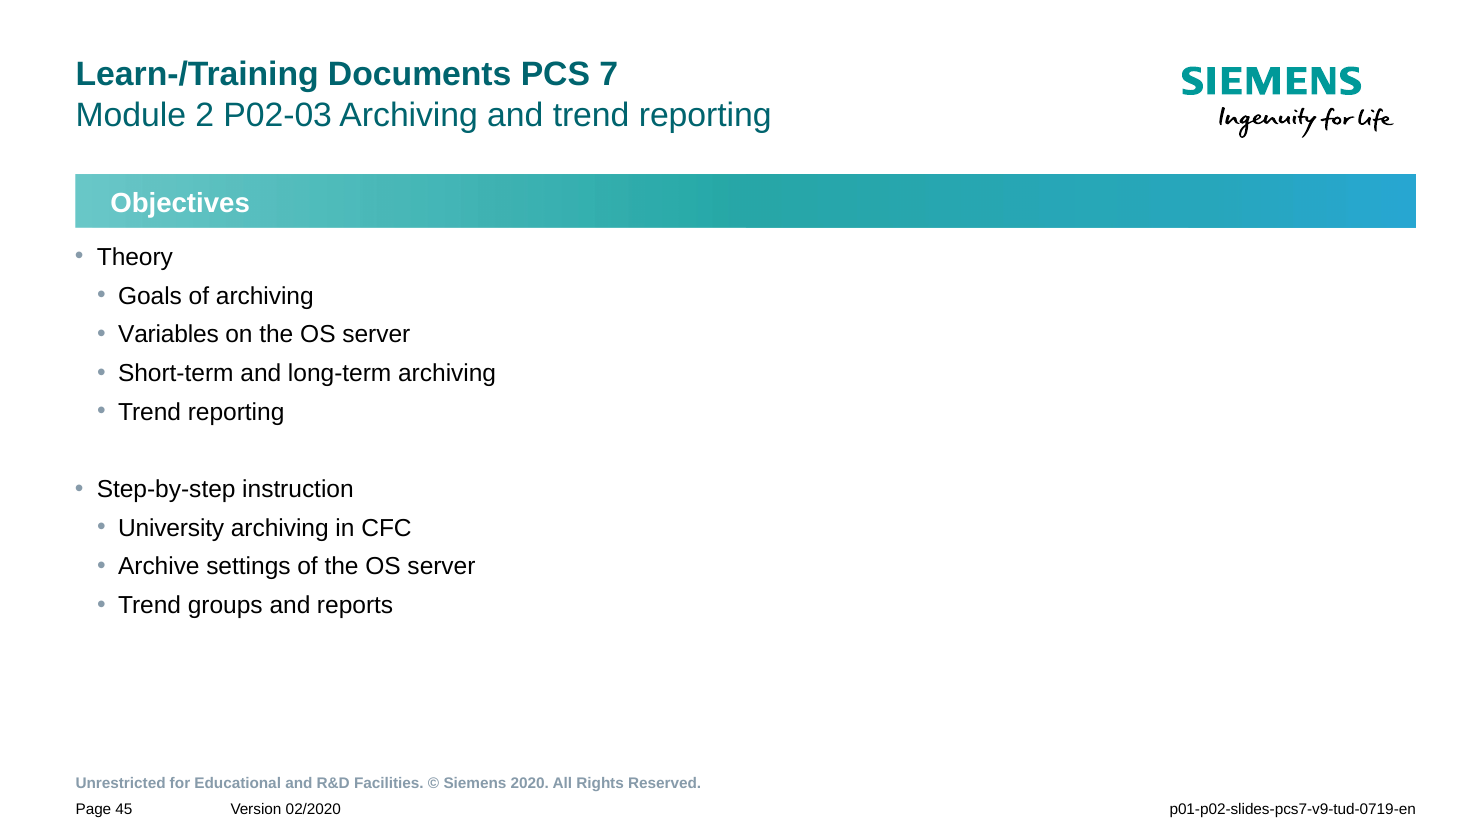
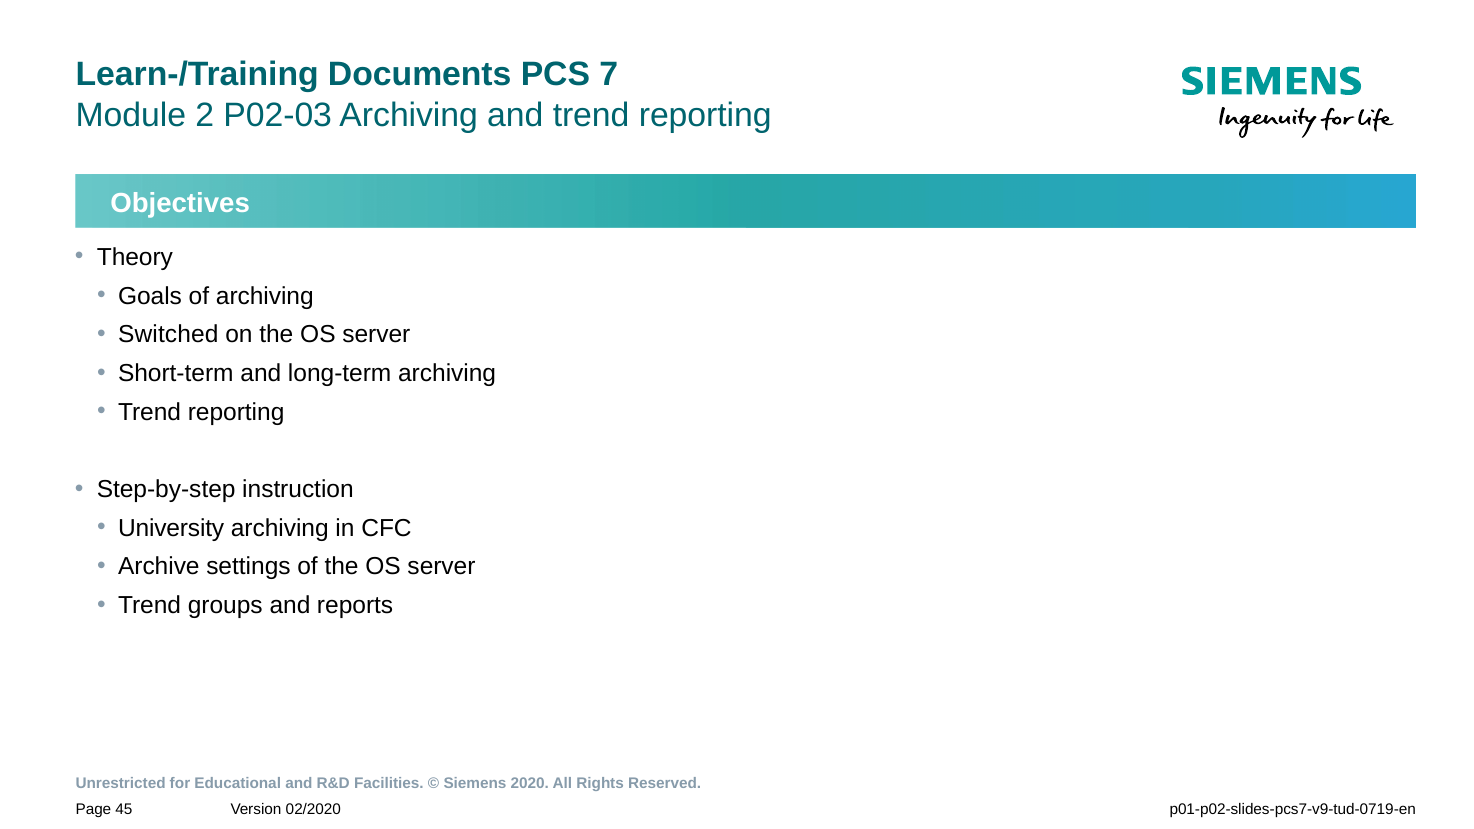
Variables: Variables -> Switched (168, 335)
